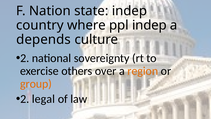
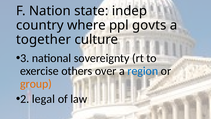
ppl indep: indep -> govts (149, 25)
depends: depends -> together (44, 39)
2: 2 -> 3 (25, 58)
region colour: orange -> blue (143, 71)
